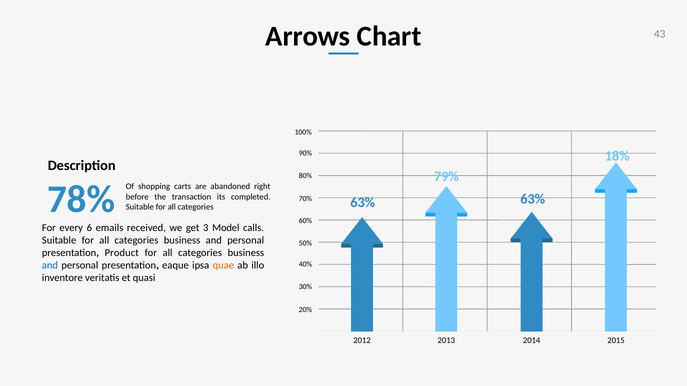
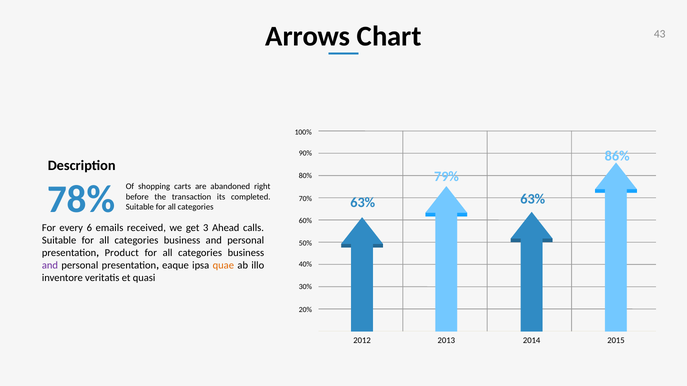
18%: 18% -> 86% (617, 156)
Model: Model -> Ahead (226, 228)
and colour: blue -> purple (50, 266)
